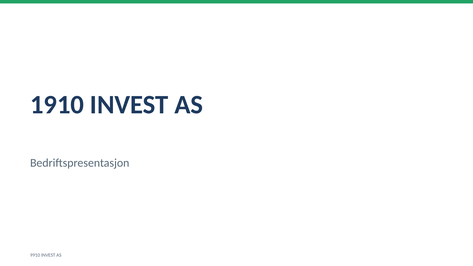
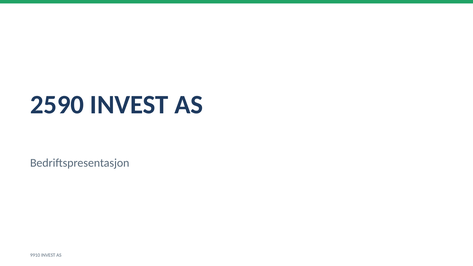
1910: 1910 -> 2590 (57, 105)
